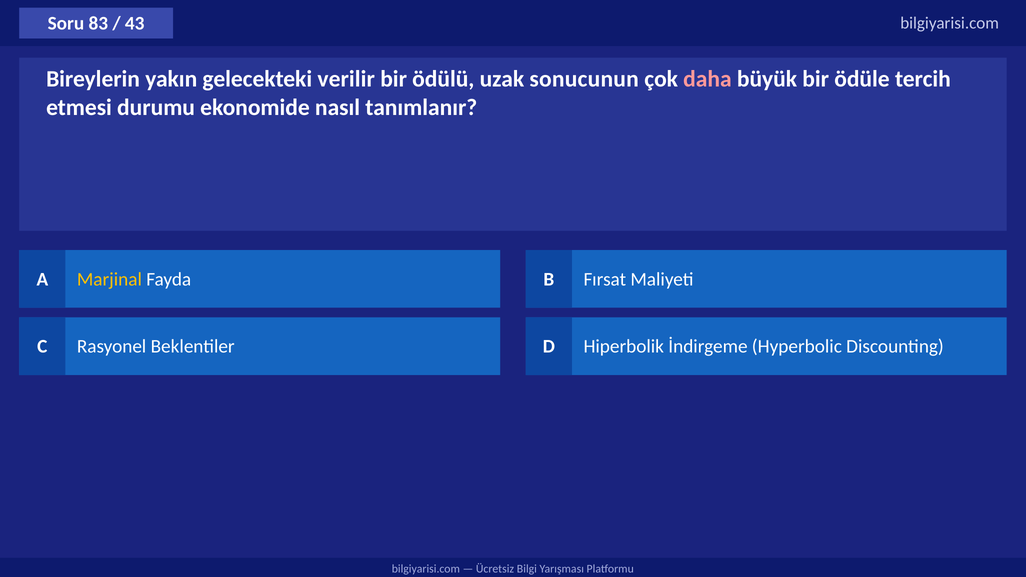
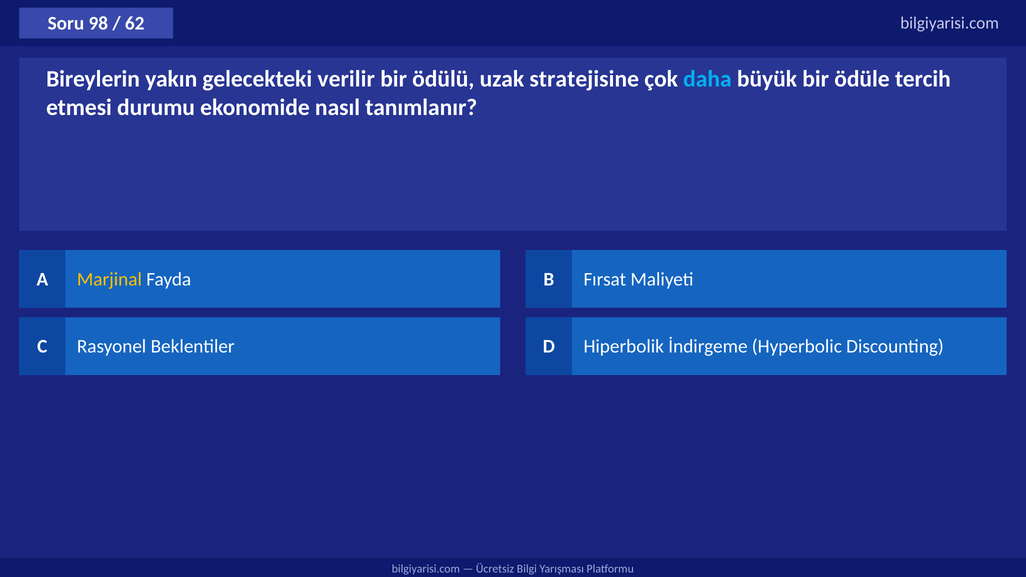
83: 83 -> 98 (98, 23)
43: 43 -> 62 (135, 23)
sonucunun: sonucunun -> stratejisine (584, 79)
daha colour: pink -> light blue (707, 79)
